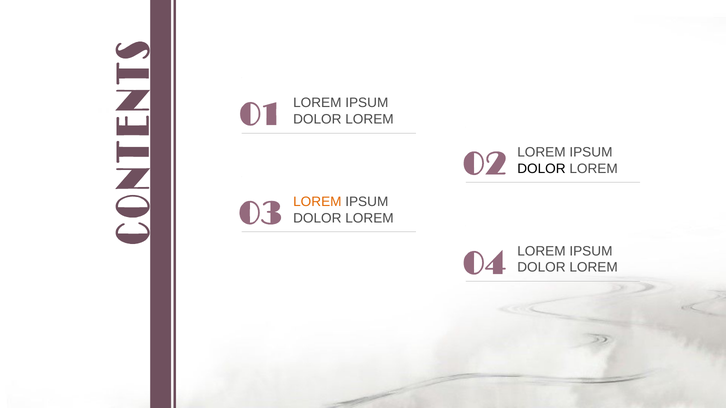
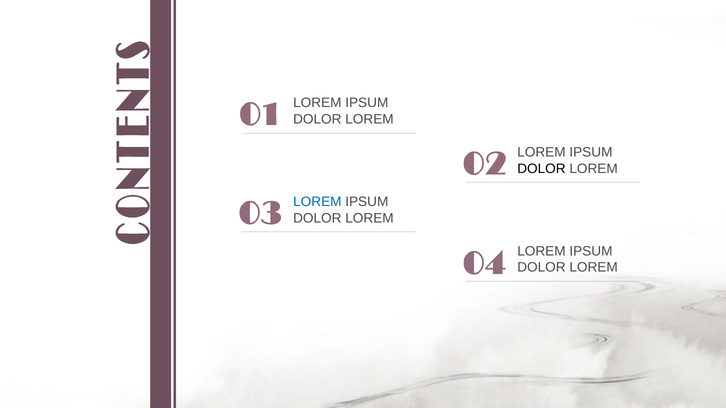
LOREM colour: orange -> blue (317, 202)
